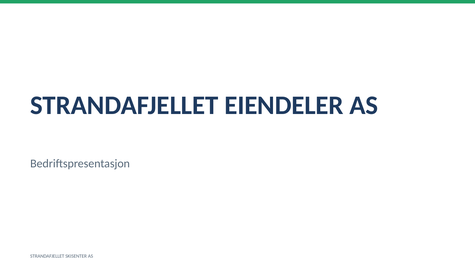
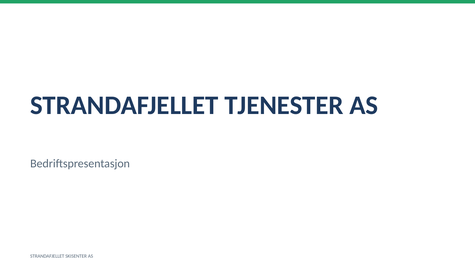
EIENDELER: EIENDELER -> TJENESTER (284, 105)
